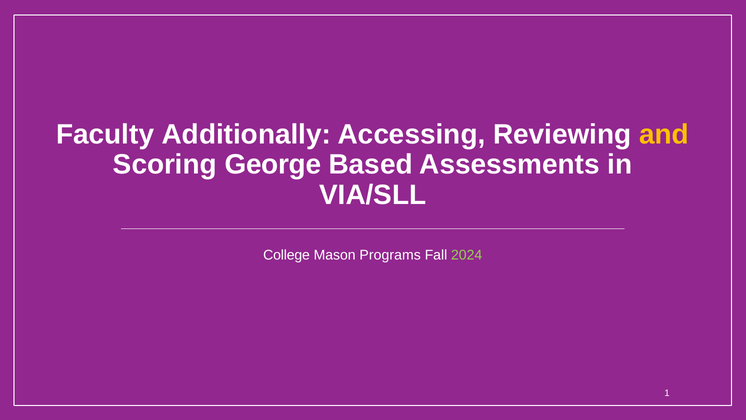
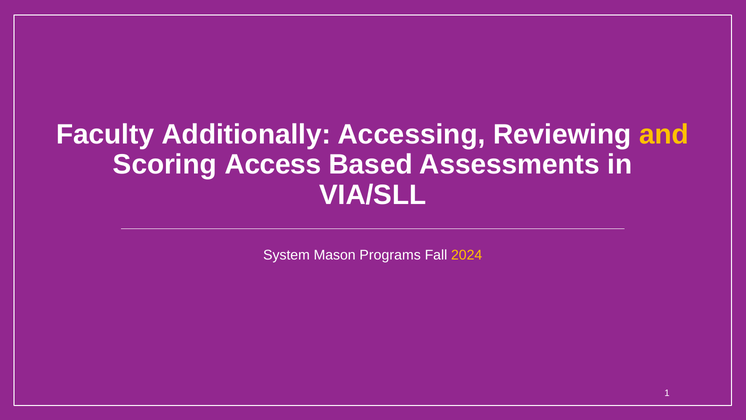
George: George -> Access (273, 164)
College: College -> System (287, 255)
2024 colour: light green -> yellow (467, 255)
